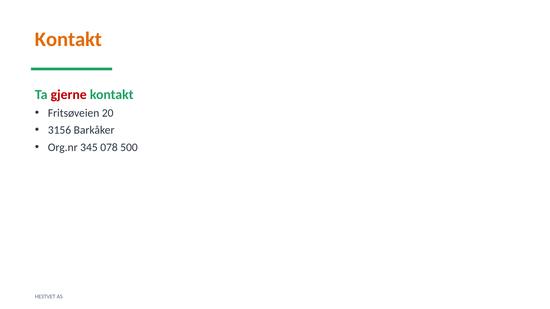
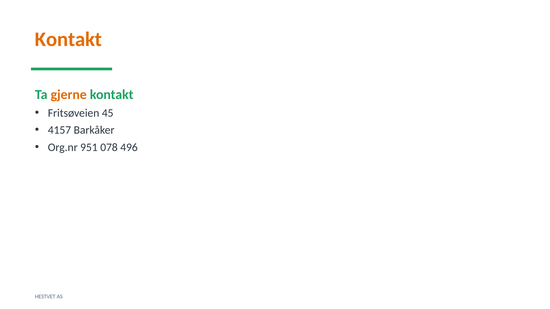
gjerne colour: red -> orange (69, 95)
20: 20 -> 45 (108, 113)
3156: 3156 -> 4157 (59, 130)
345: 345 -> 951 (89, 147)
500: 500 -> 496 (129, 147)
